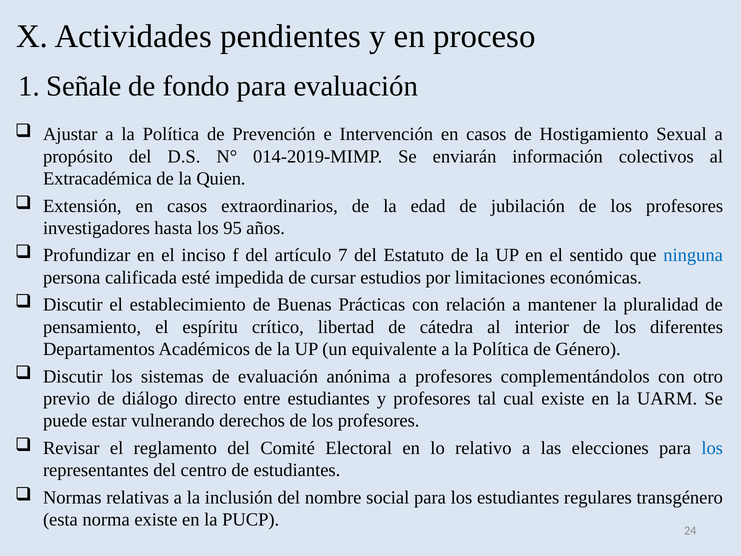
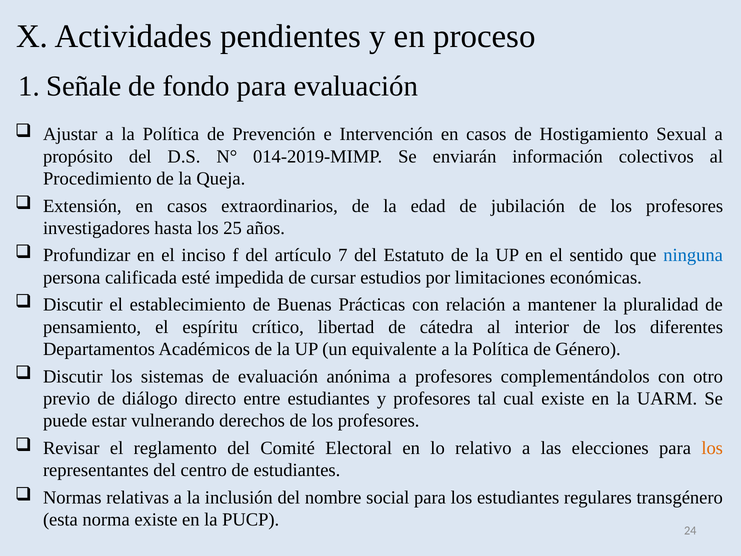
Extracadémica: Extracadémica -> Procedimiento (97, 179)
Quien: Quien -> Queja (221, 179)
95: 95 -> 25 (233, 228)
los colour: blue -> orange (712, 448)
